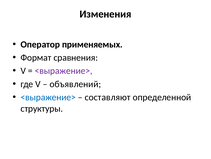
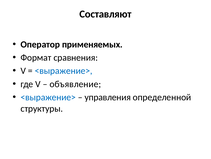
Изменения: Изменения -> Составляют (106, 14)
<выражение> colour: purple -> blue (64, 71)
объявлений: объявлений -> объявление (75, 84)
составляют: составляют -> управления (108, 97)
